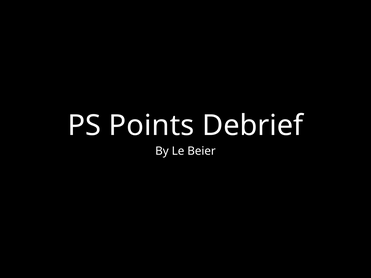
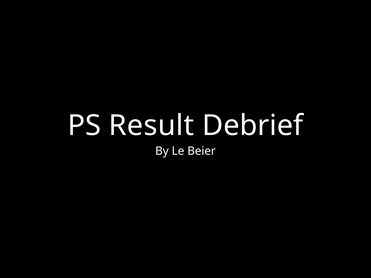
Points: Points -> Result (151, 126)
